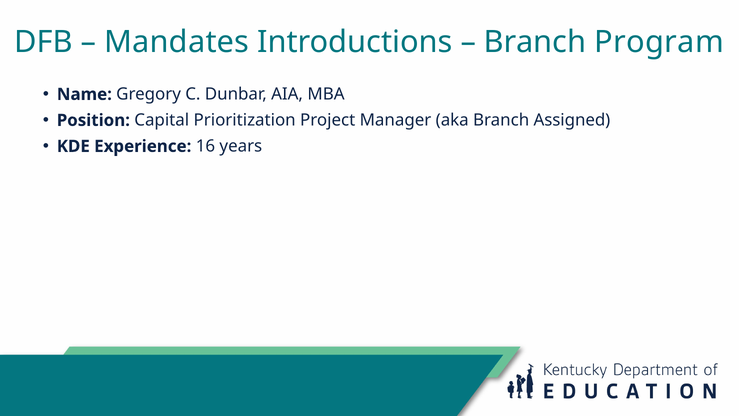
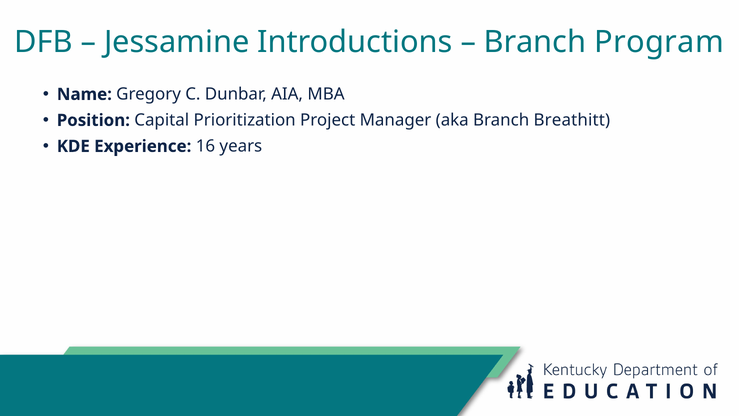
Mandates: Mandates -> Jessamine (177, 42)
Assigned: Assigned -> Breathitt (572, 120)
